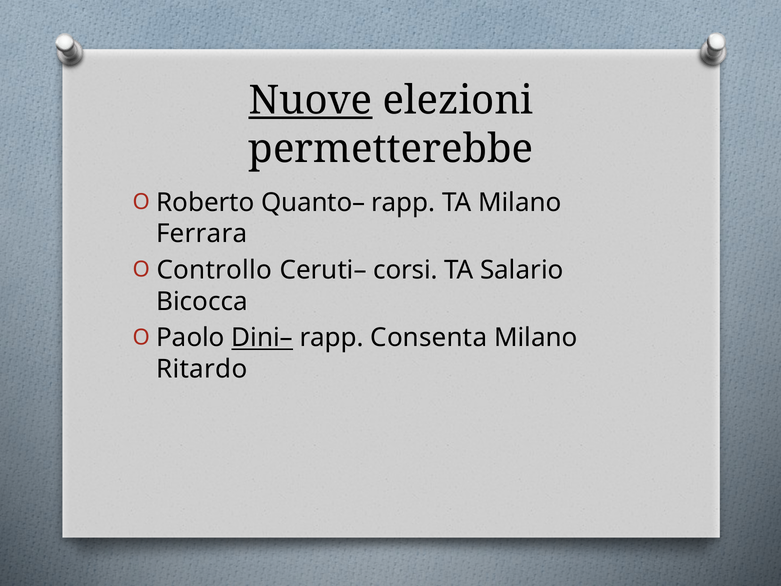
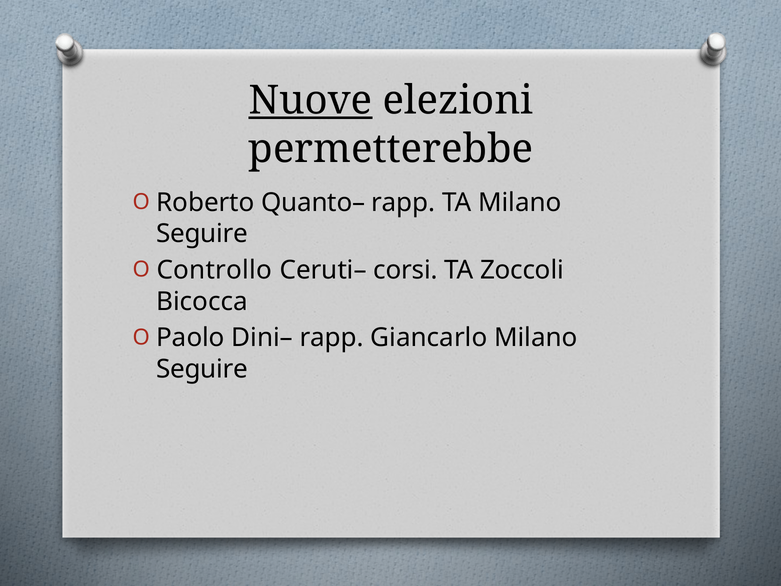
Ferrara: Ferrara -> Seguire (202, 234)
Salario: Salario -> Zoccoli (522, 270)
Dini– underline: present -> none (262, 338)
Consenta: Consenta -> Giancarlo (429, 338)
Ritardo: Ritardo -> Seguire (202, 369)
